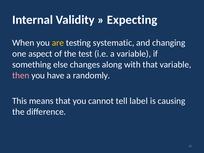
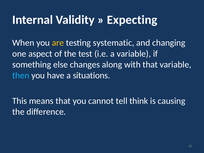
then colour: pink -> light blue (21, 75)
randomly: randomly -> situations (92, 75)
label: label -> think (139, 101)
